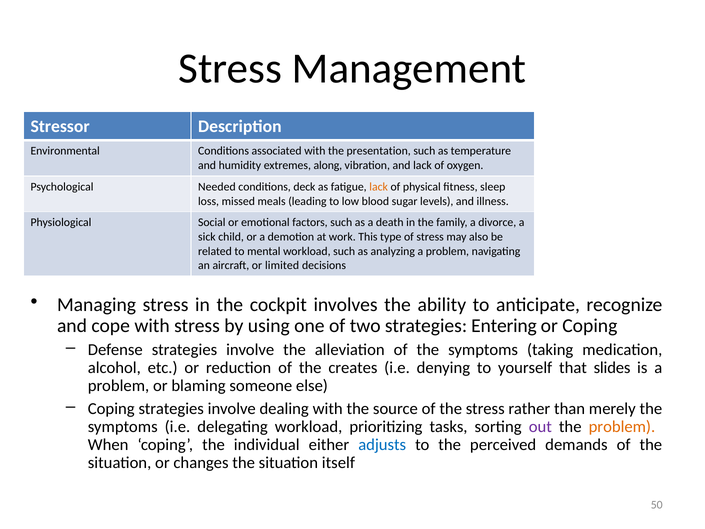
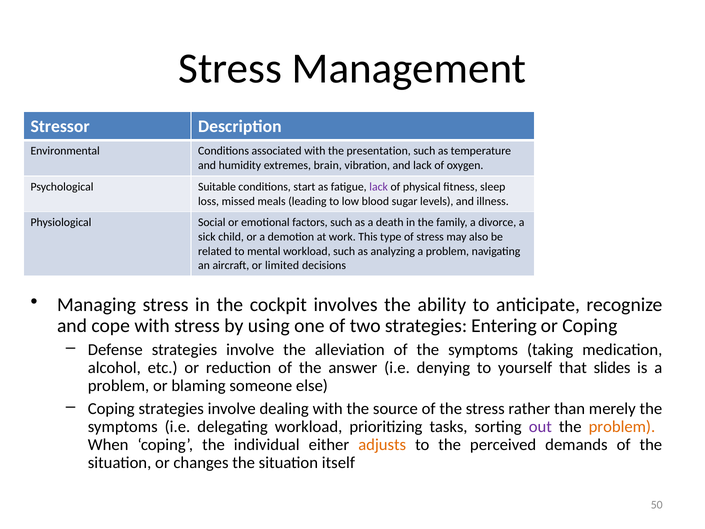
along: along -> brain (328, 165)
Needed: Needed -> Suitable (217, 187)
deck: deck -> start (304, 187)
lack colour: orange -> purple (379, 187)
creates: creates -> answer (353, 368)
adjusts colour: blue -> orange (382, 445)
